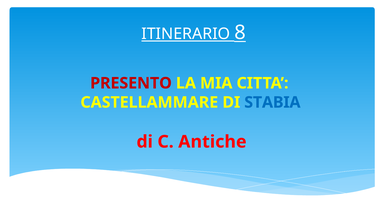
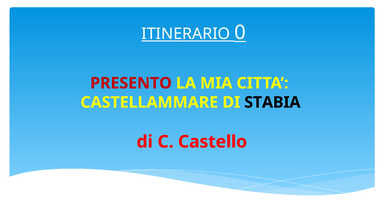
8: 8 -> 0 (240, 32)
STABIA colour: blue -> black (272, 102)
Antiche: Antiche -> Castello (213, 142)
